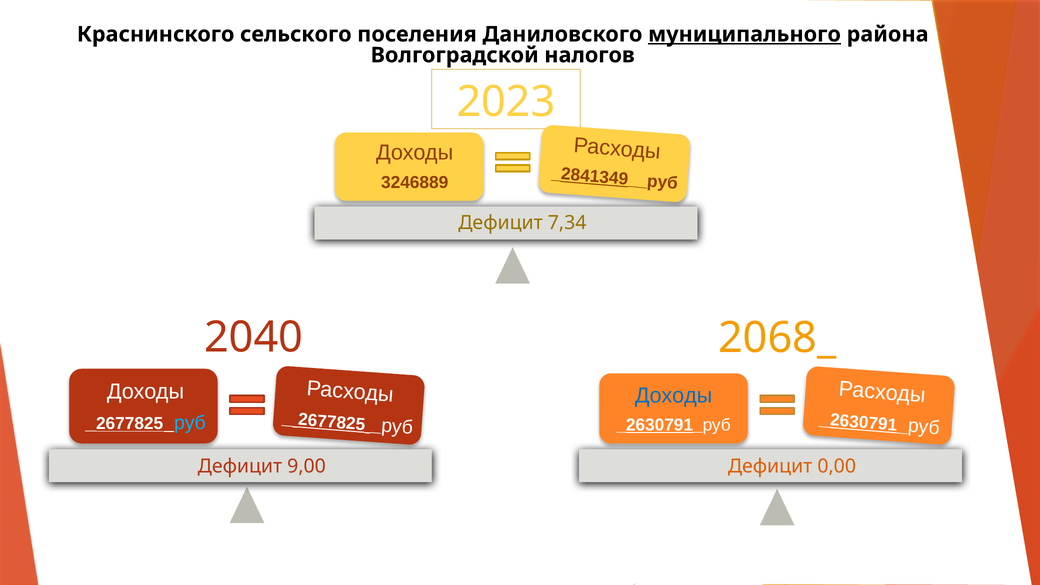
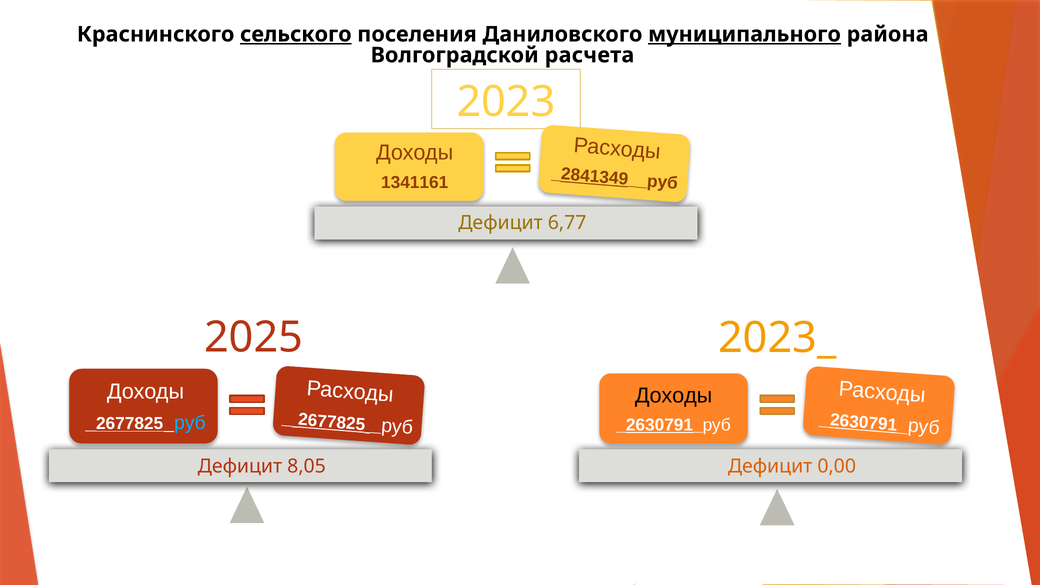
сельского underline: none -> present (296, 34)
налогов: налогов -> расчета (589, 55)
3246889: 3246889 -> 1341161 (415, 182)
7,34: 7,34 -> 6,77 (567, 223)
2040: 2040 -> 2025 (254, 337)
2068_: 2068_ -> 2023_ (777, 338)
Доходы colour: blue -> black (674, 395)
9,00: 9,00 -> 8,05 (307, 466)
